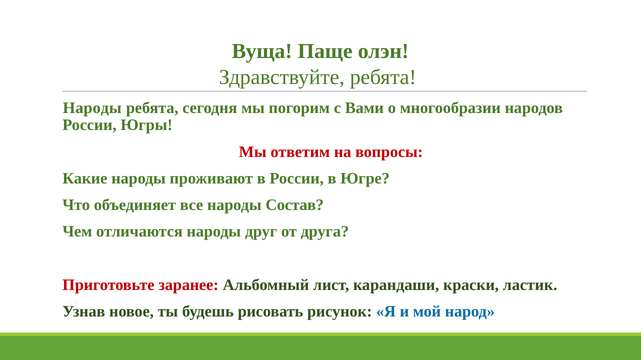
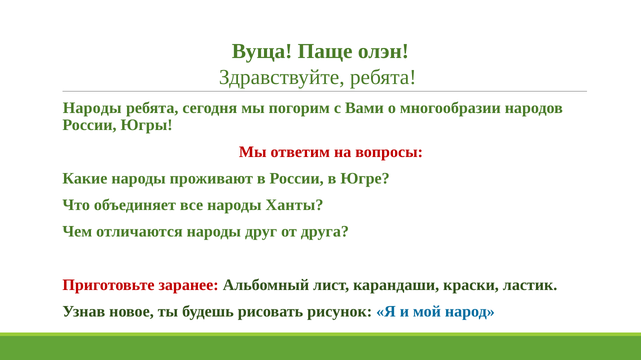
Состав: Состав -> Ханты (295, 205)
